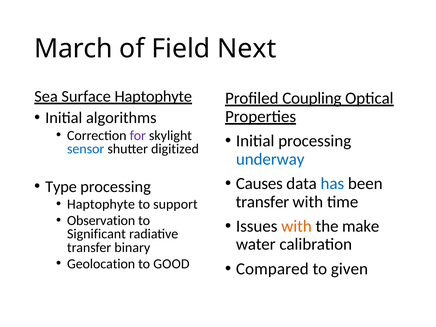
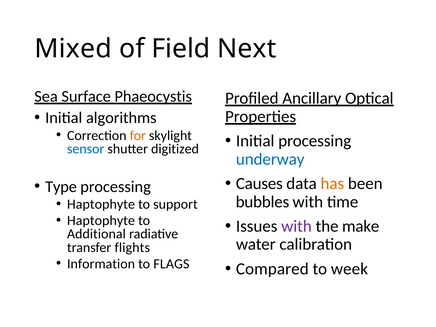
March: March -> Mixed (73, 49)
Surface Haptophyte: Haptophyte -> Phaeocystis (153, 97)
Coupling: Coupling -> Ancillary (312, 98)
for colour: purple -> orange (138, 135)
has colour: blue -> orange (332, 183)
transfer: transfer -> bubbles (262, 202)
Observation: Observation -> Haptophyte (101, 221)
with colour: orange -> purple (297, 226)
Significant: Significant -> Additional (96, 234)
binary: binary -> flights (132, 248)
Geolocation: Geolocation -> Information (101, 264)
GOOD: GOOD -> FLAGS (171, 264)
given: given -> week (349, 269)
